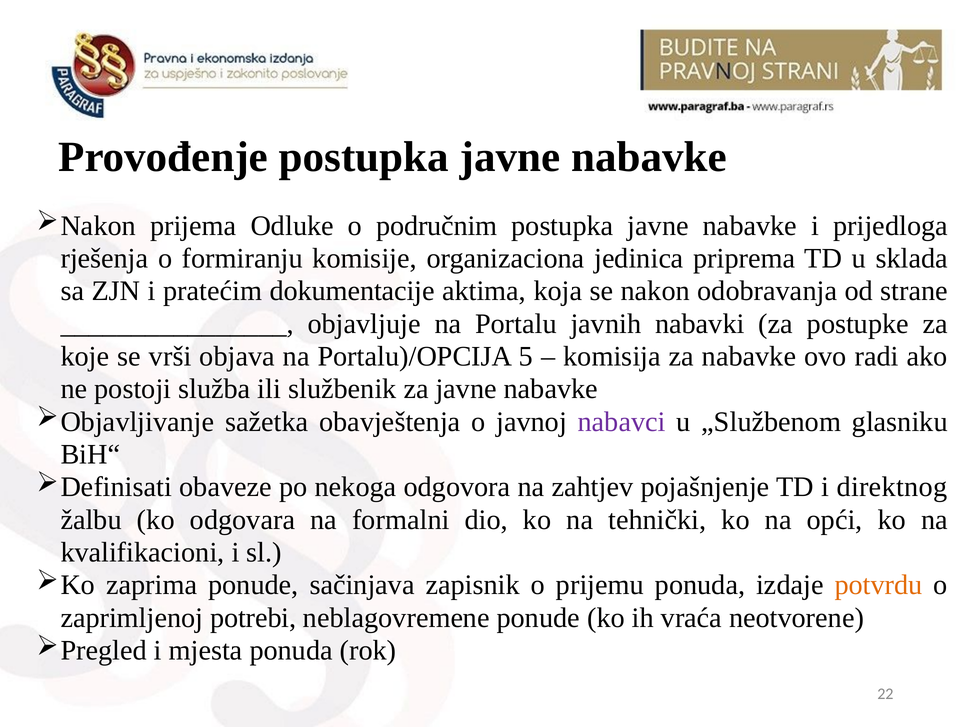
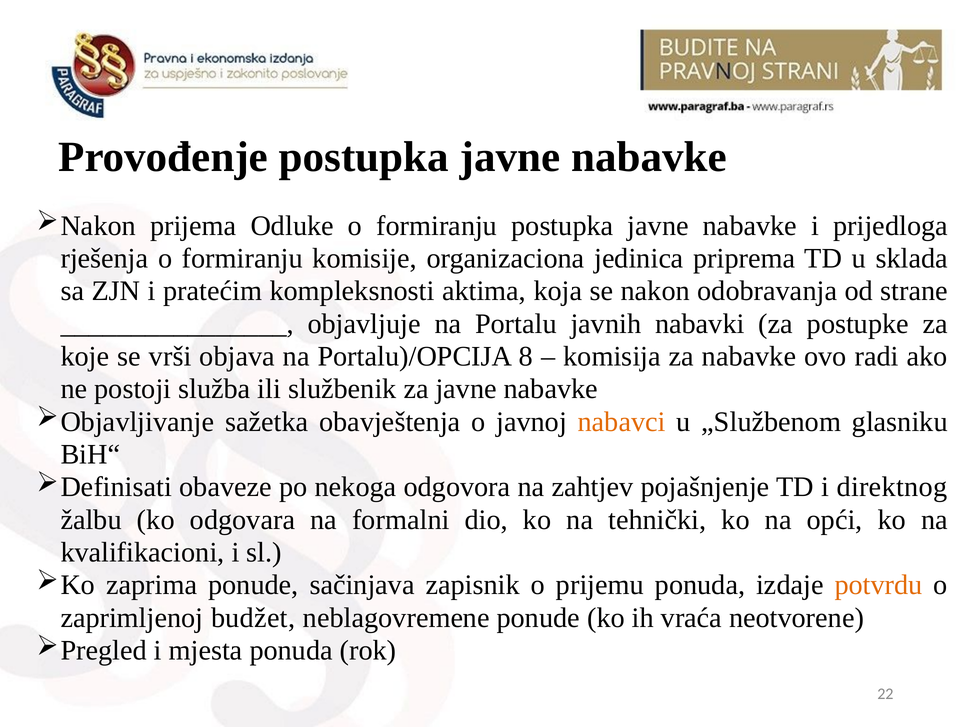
Odluke o područnim: područnim -> formiranju (437, 226)
dokumentacije: dokumentacije -> kompleksnosti (352, 291)
5: 5 -> 8 (526, 357)
nabavci colour: purple -> orange (622, 422)
potrebi: potrebi -> budžet (253, 618)
